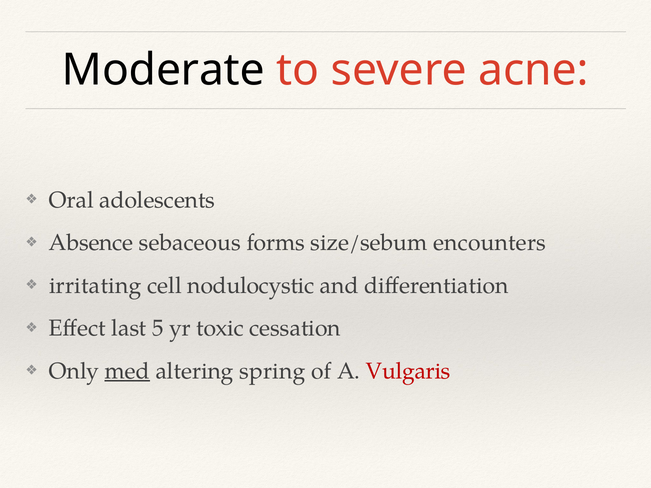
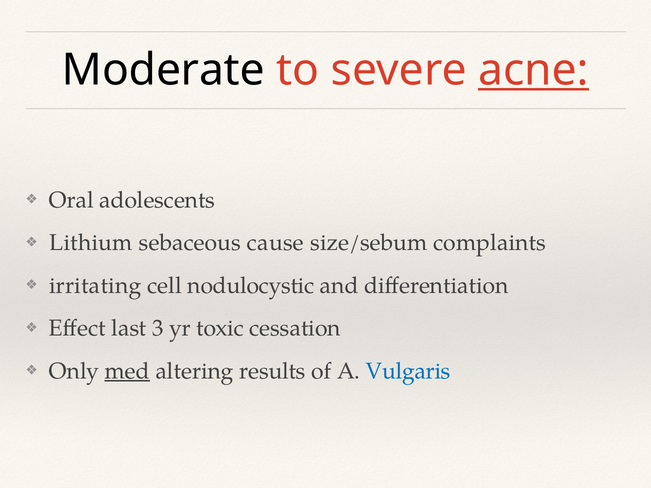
acne underline: none -> present (533, 70)
Absence: Absence -> Lithium (91, 243)
forms: forms -> cause (275, 243)
encounters: encounters -> complaints (490, 243)
5: 5 -> 3 (158, 329)
spring: spring -> results (273, 371)
Vulgaris colour: red -> blue (408, 371)
